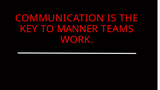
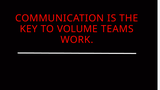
MANNER: MANNER -> VOLUME (77, 29)
